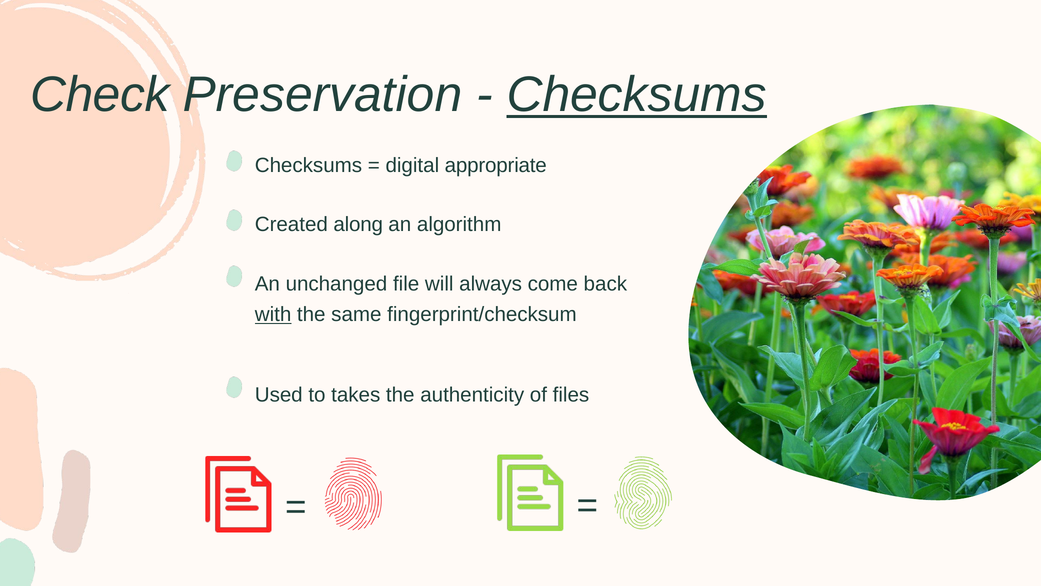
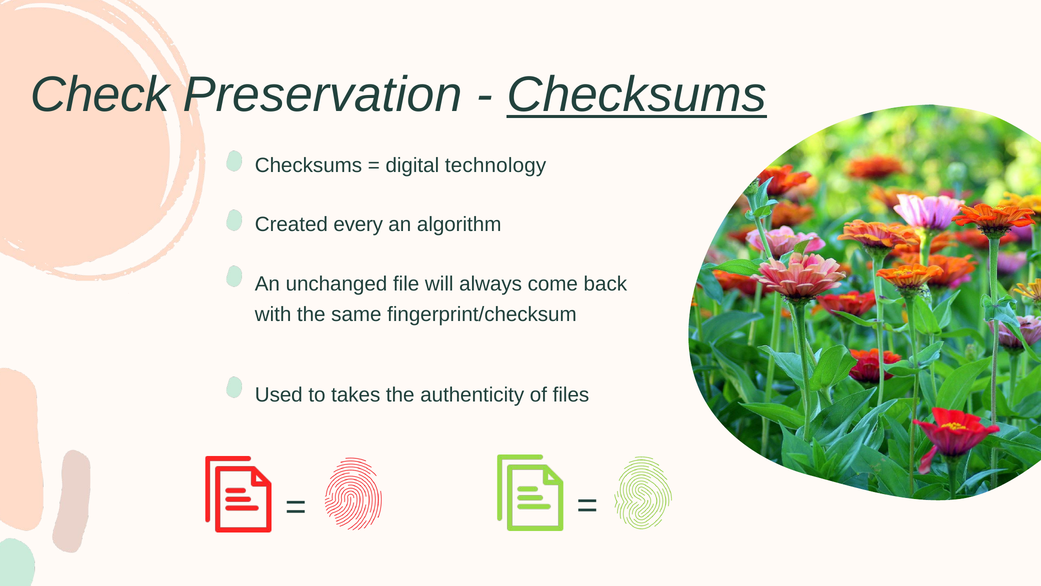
appropriate: appropriate -> technology (496, 165)
along: along -> every (358, 224)
with underline: present -> none (273, 314)
